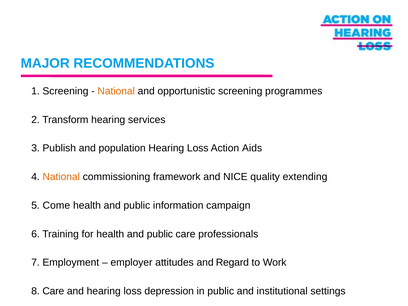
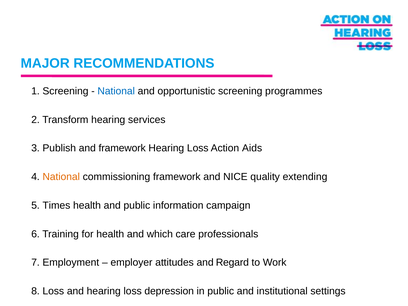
National colour: orange -> blue (116, 91)
and population: population -> framework (122, 148)
Come: Come -> Times (56, 205)
for health and public: public -> which (160, 234)
8 Care: Care -> Loss (53, 291)
